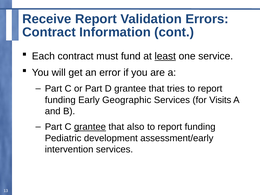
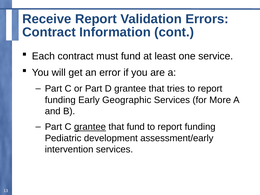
least underline: present -> none (165, 56)
Visits: Visits -> More (220, 100)
that also: also -> fund (136, 127)
